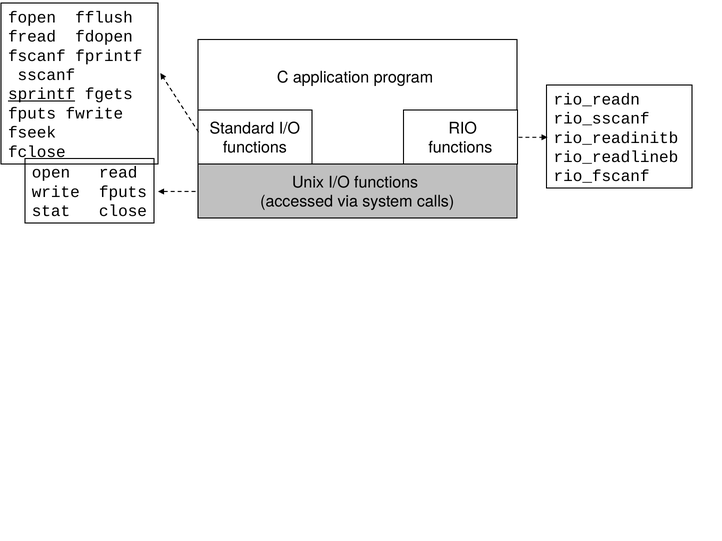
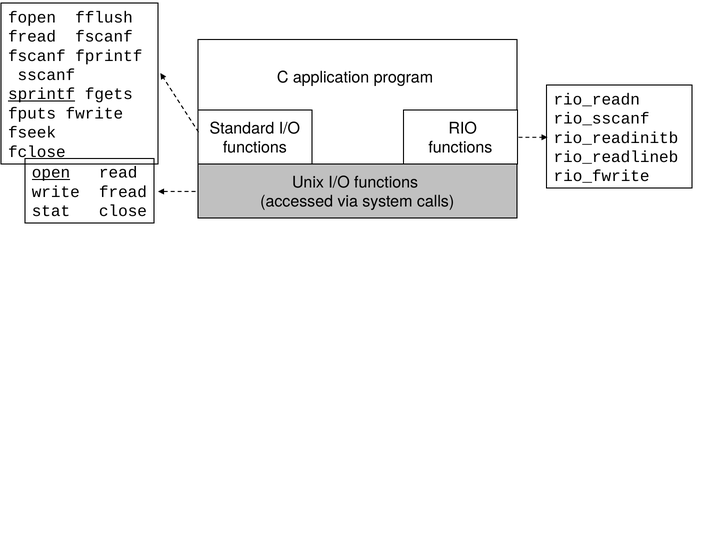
fread fdopen: fdopen -> fscanf (104, 37)
open underline: none -> present (51, 173)
rio_fscanf: rio_fscanf -> rio_fwrite (602, 176)
write fputs: fputs -> fread (123, 192)
